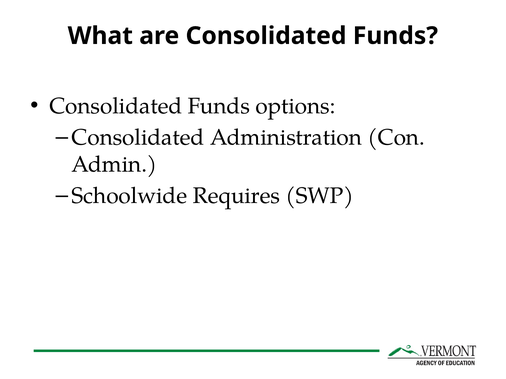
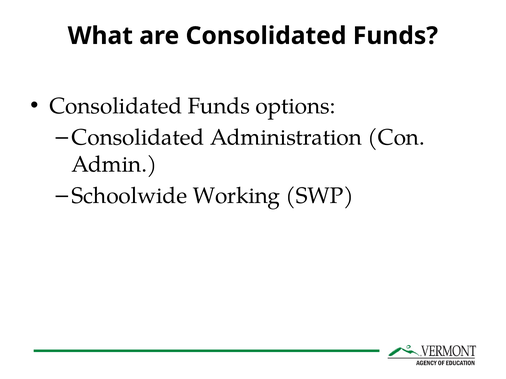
Requires: Requires -> Working (236, 196)
